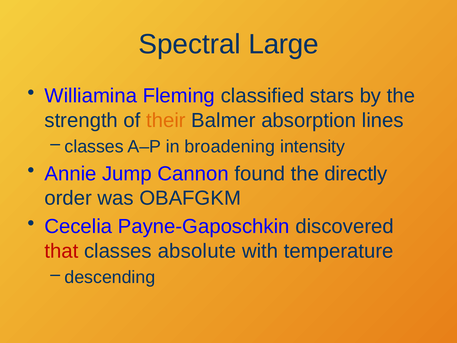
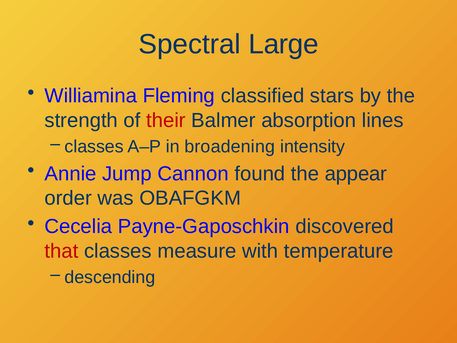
their colour: orange -> red (166, 120)
directly: directly -> appear (356, 174)
absolute: absolute -> measure (197, 251)
